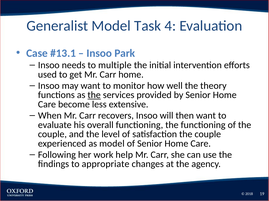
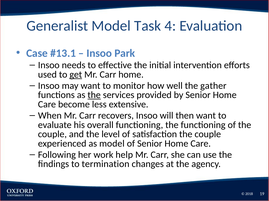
multiple: multiple -> effective (115, 65)
get underline: none -> present (76, 75)
theory: theory -> gather (213, 86)
appropriate: appropriate -> termination (106, 165)
